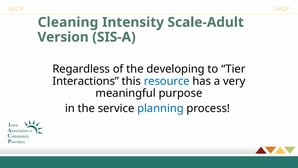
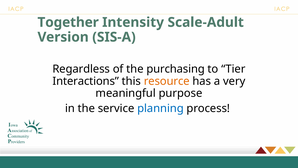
Cleaning: Cleaning -> Together (68, 22)
developing: developing -> purchasing (176, 69)
resource colour: blue -> orange (167, 81)
